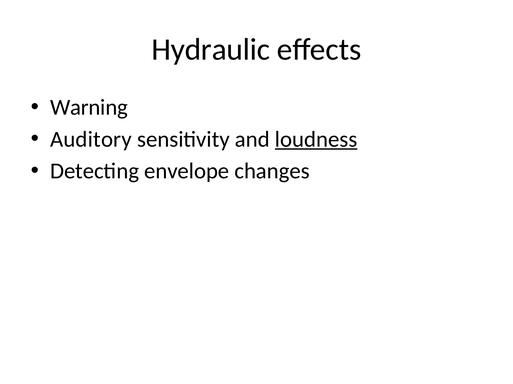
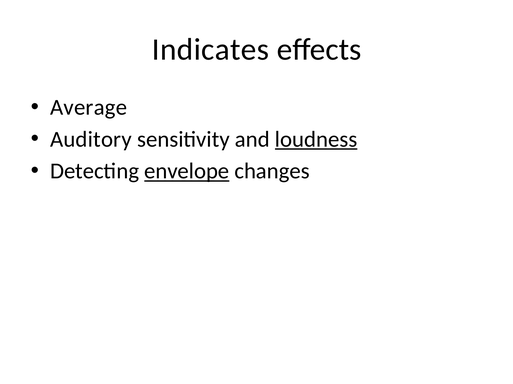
Hydraulic: Hydraulic -> Indicates (210, 50)
Warning: Warning -> Average (89, 108)
envelope underline: none -> present (187, 171)
